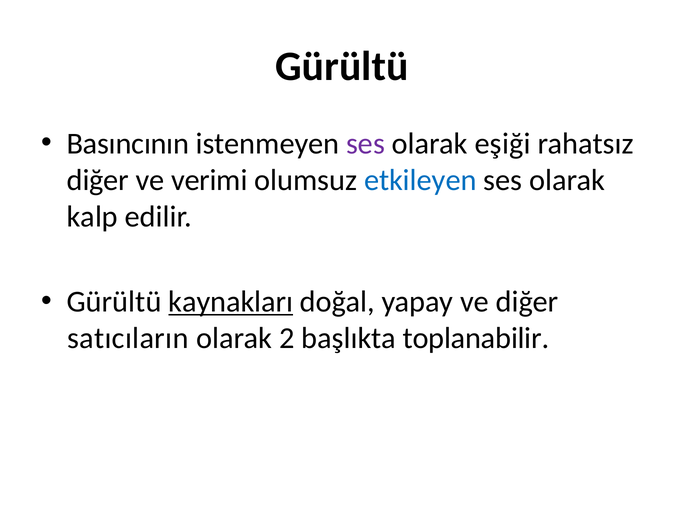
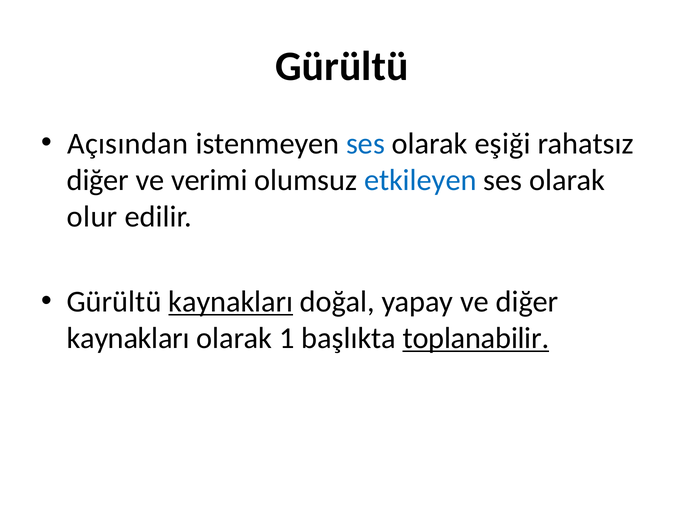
Basıncının: Basıncının -> Açısından (128, 143)
ses colour: purple -> blue (366, 143)
kalp: kalp -> olur (92, 216)
satıcıların: satıcıların -> kaynakları (128, 338)
2: 2 -> 1 (287, 338)
toplanabilir underline: none -> present (476, 338)
